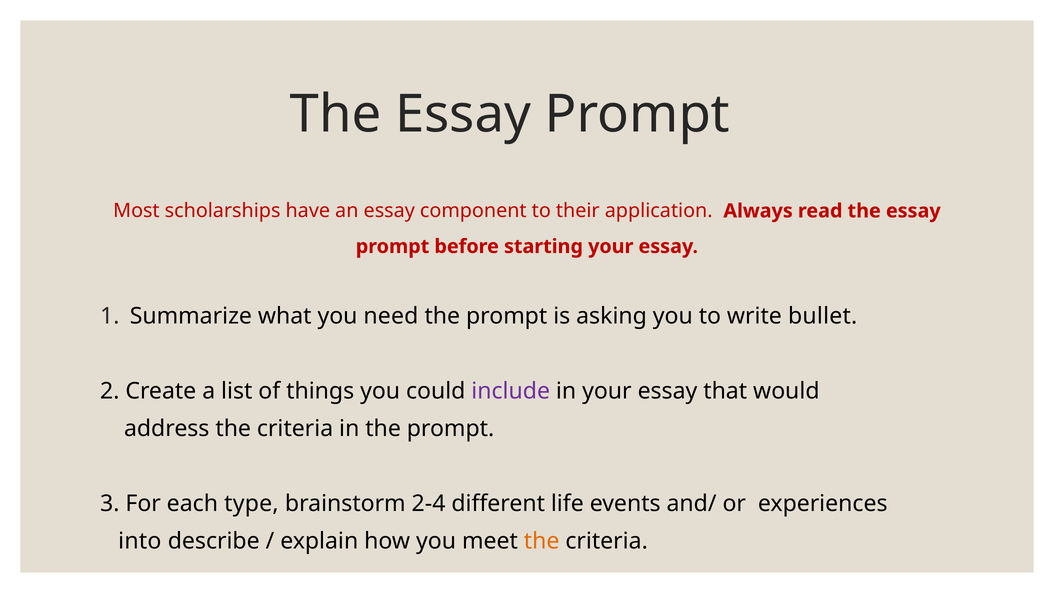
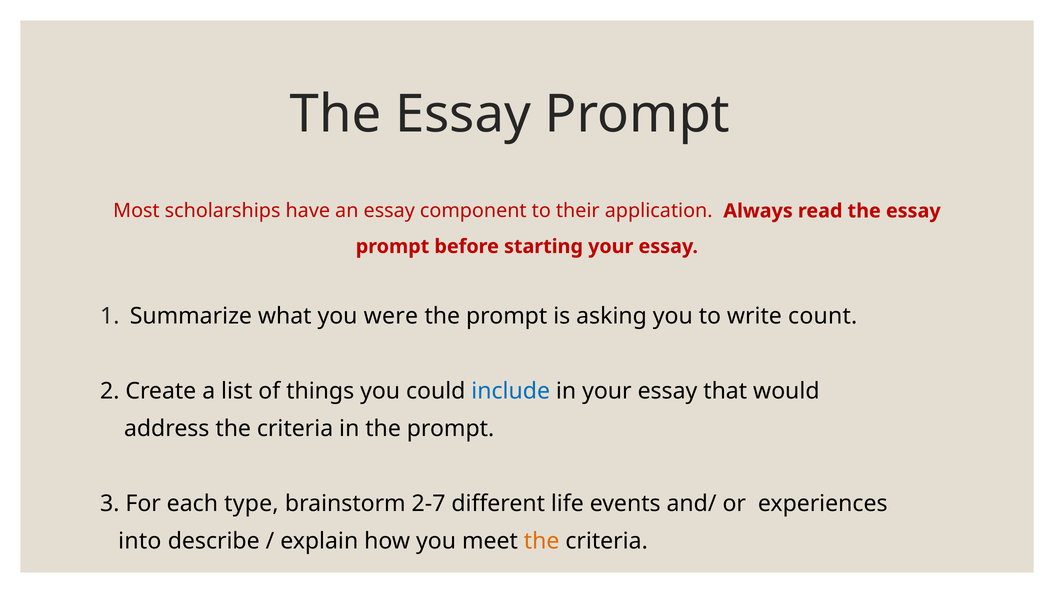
need: need -> were (391, 316)
bullet: bullet -> count (823, 316)
include colour: purple -> blue (511, 391)
2-4: 2-4 -> 2-7 (429, 504)
